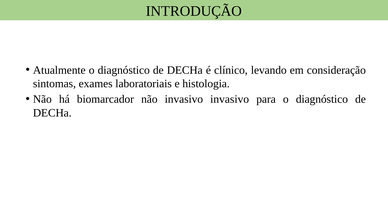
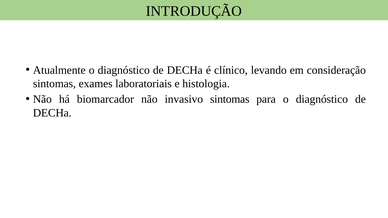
invasivo invasivo: invasivo -> sintomas (230, 99)
